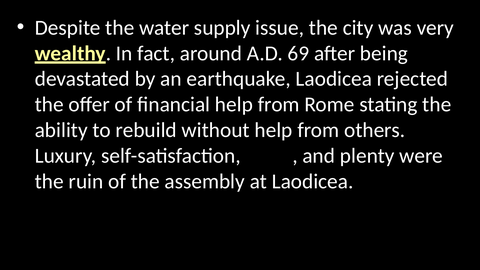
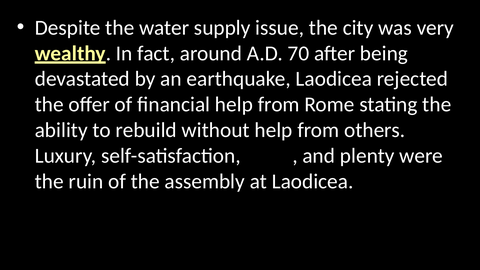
69: 69 -> 70 (298, 53)
